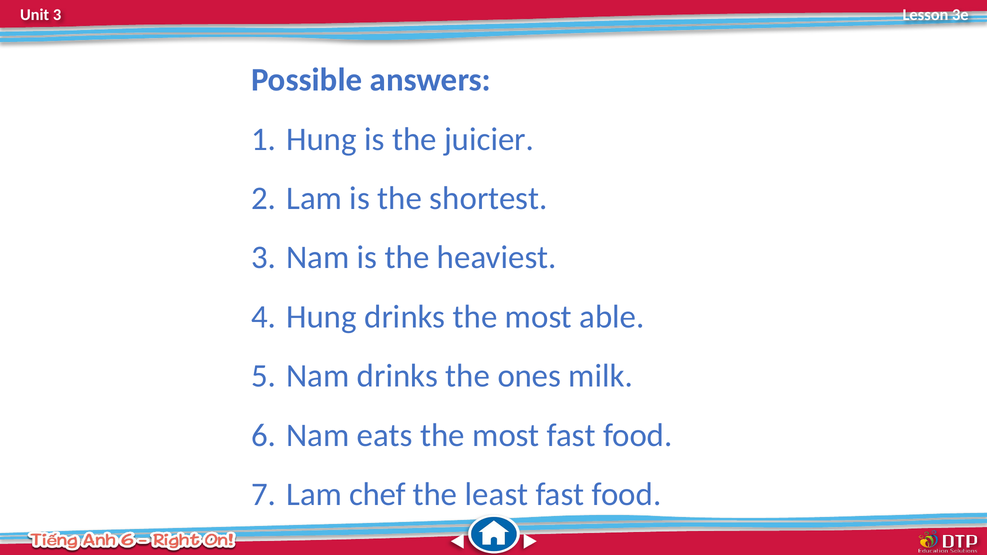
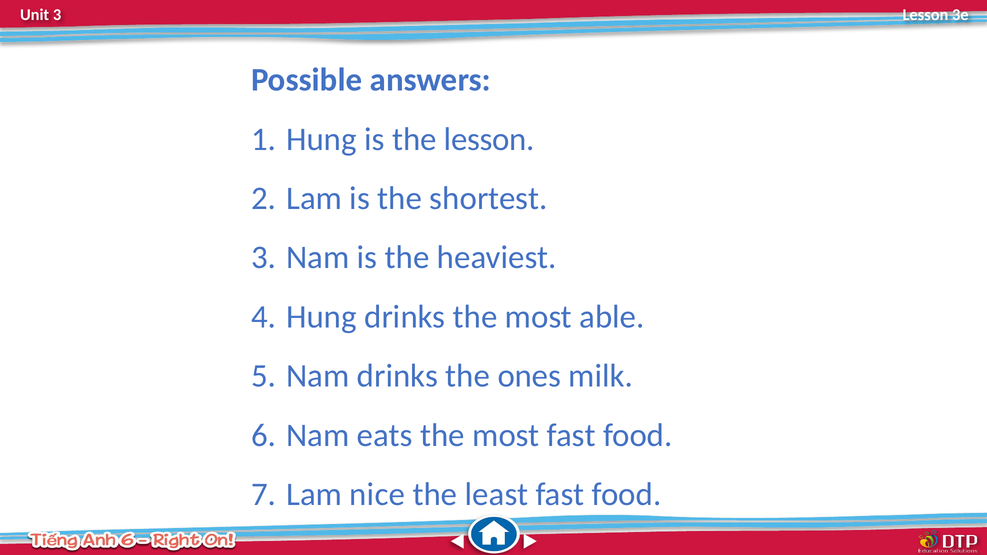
the juicier: juicier -> lesson (489, 139)
chef: chef -> nice (377, 495)
